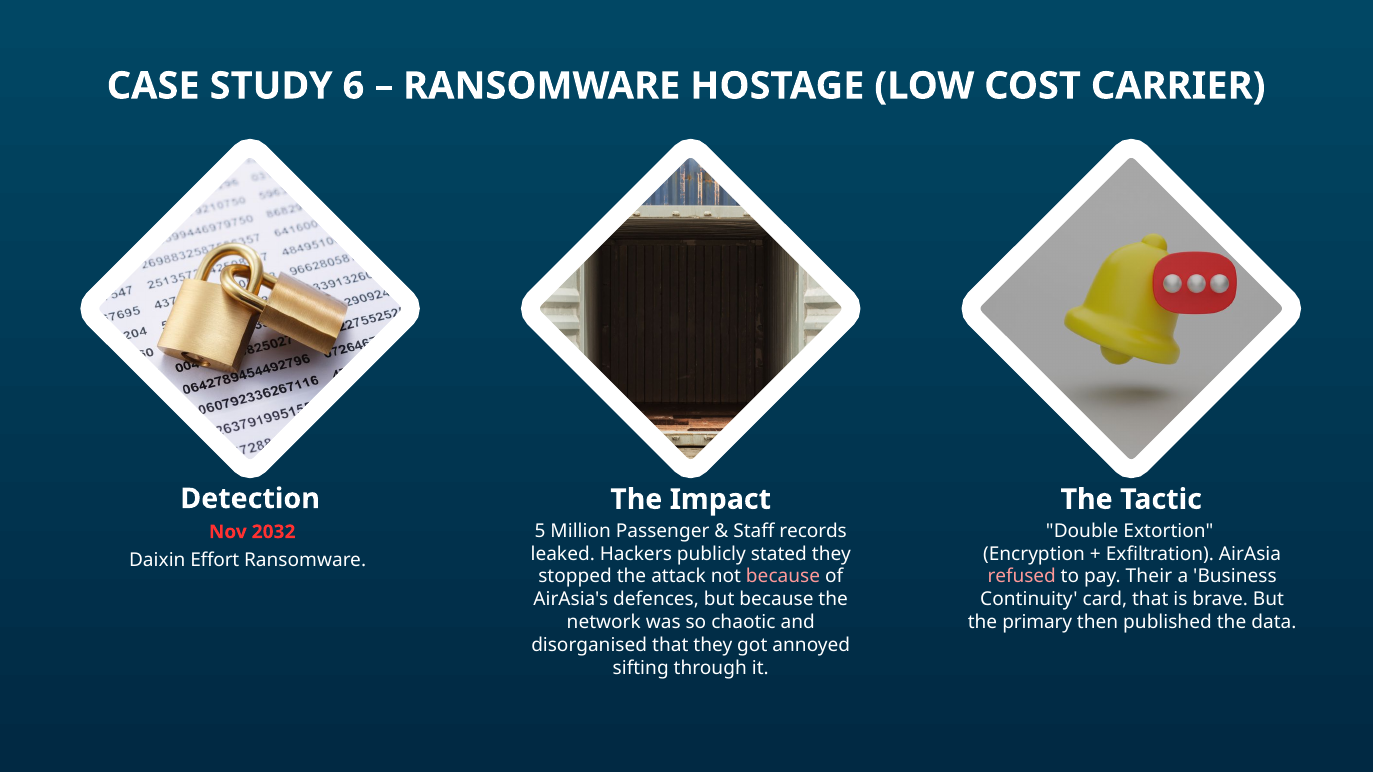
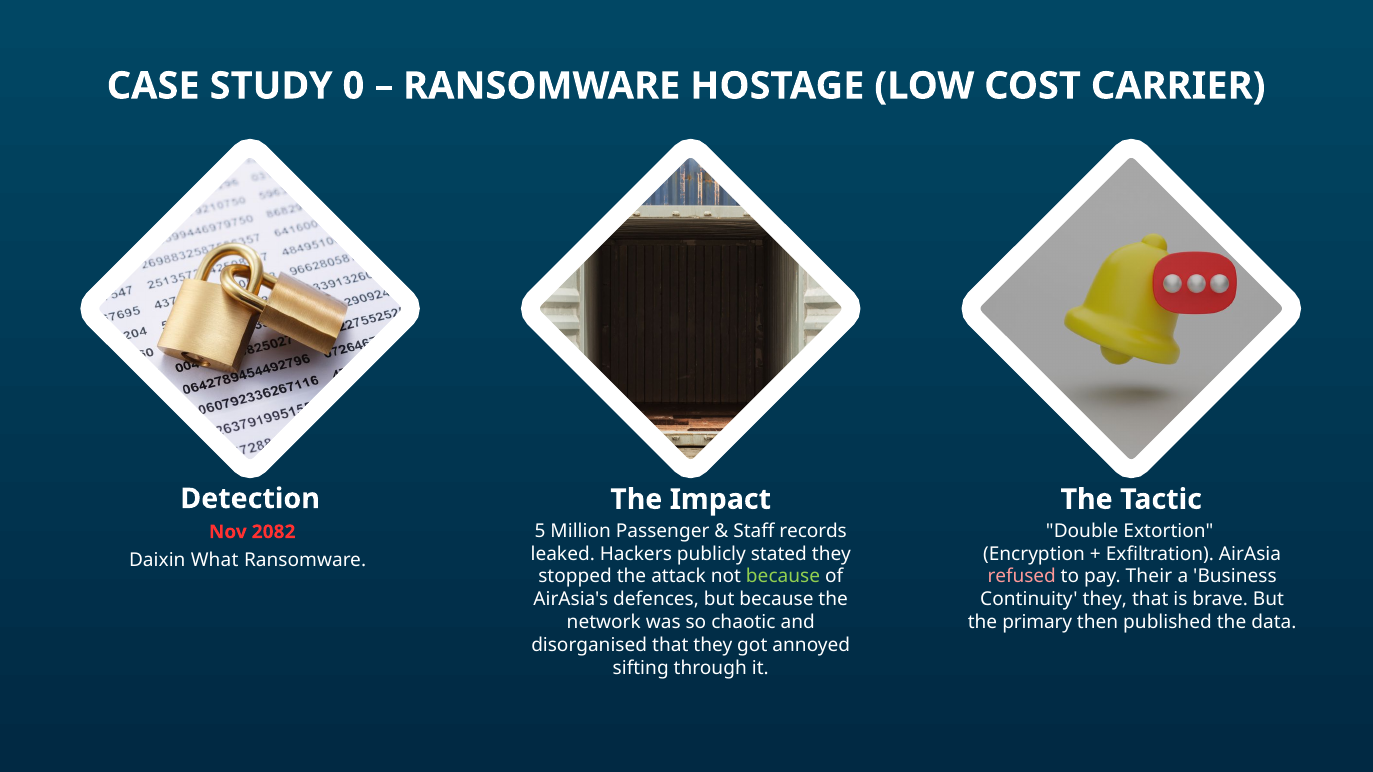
6: 6 -> 0 (353, 86)
2032: 2032 -> 2082 (274, 532)
Effort: Effort -> What (215, 560)
because colour: pink -> light green (783, 577)
Continuity card: card -> they (1105, 600)
